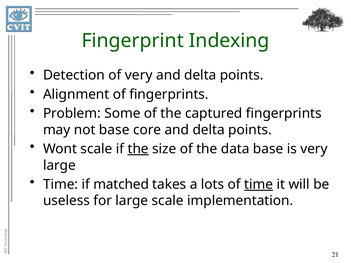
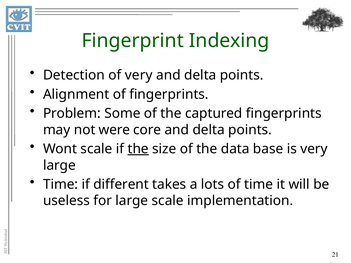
not base: base -> were (114, 130)
matched: matched -> different (121, 185)
time underline: present -> none (259, 185)
